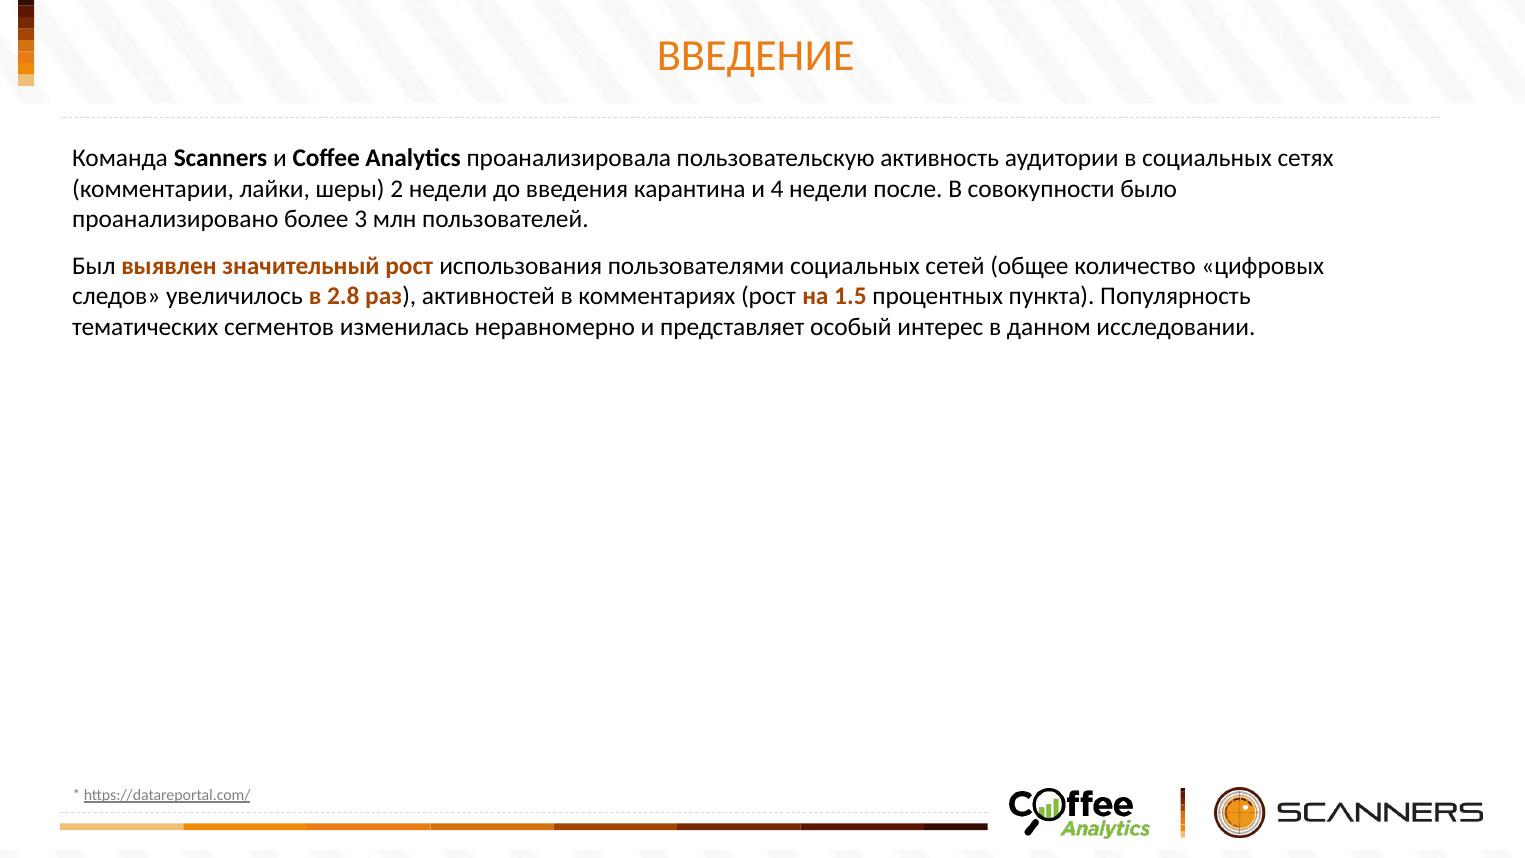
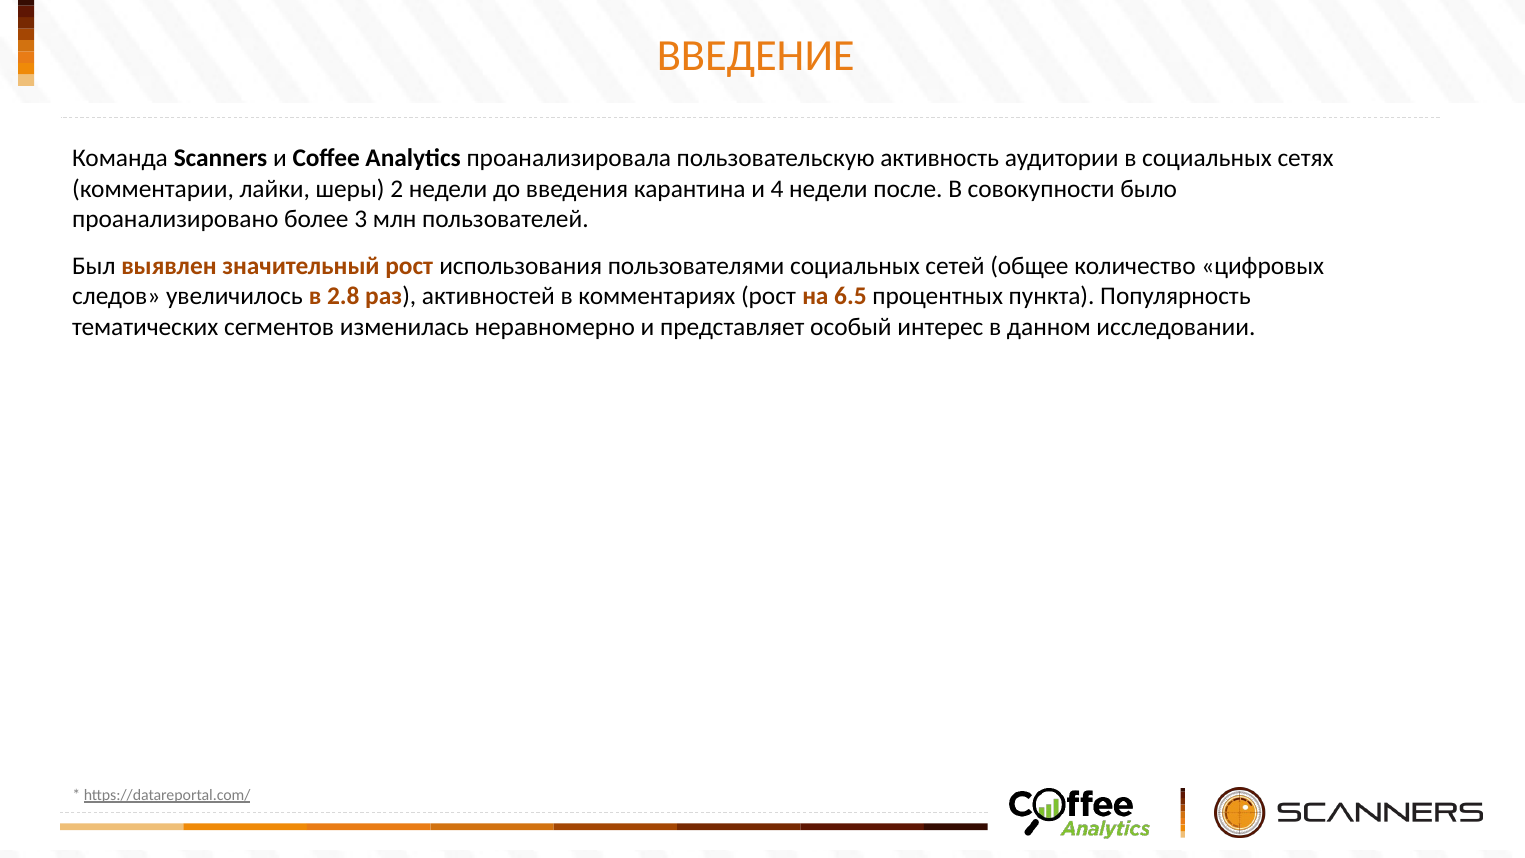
1.5: 1.5 -> 6.5 (850, 296)
